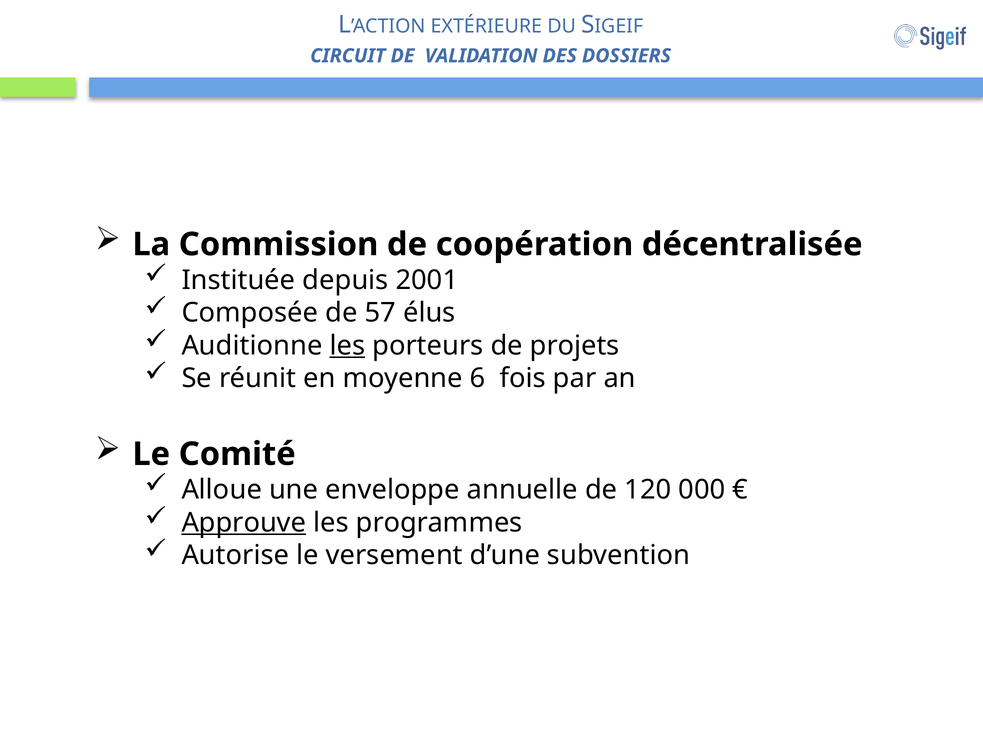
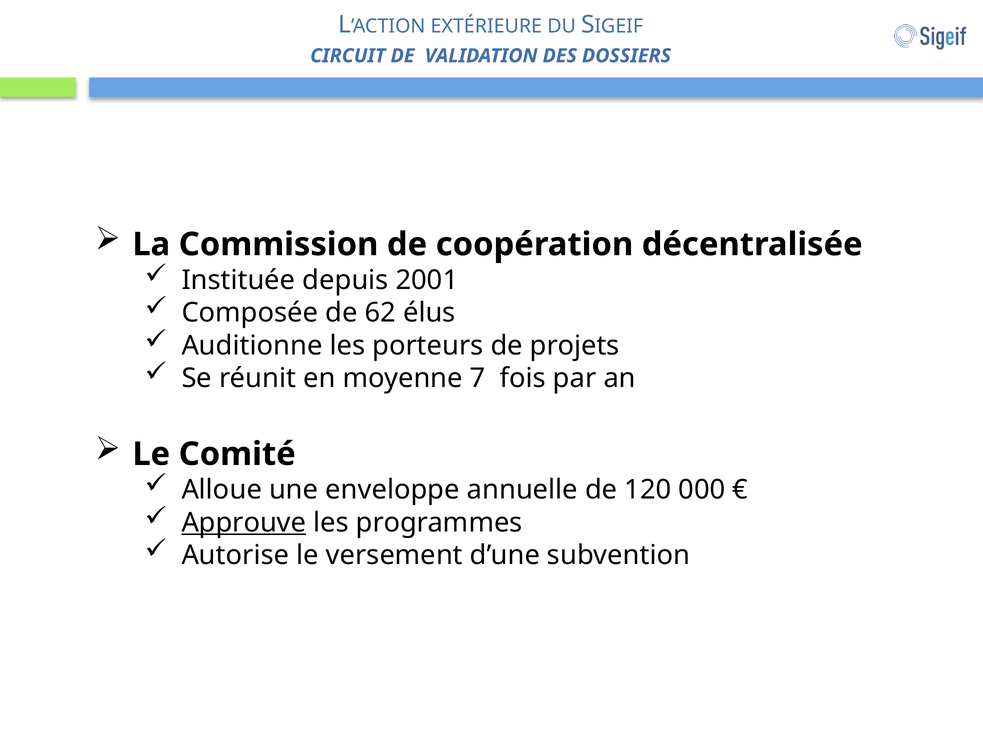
57: 57 -> 62 (380, 313)
les underline: present -> none (347, 346)
6: 6 -> 7 (478, 378)
